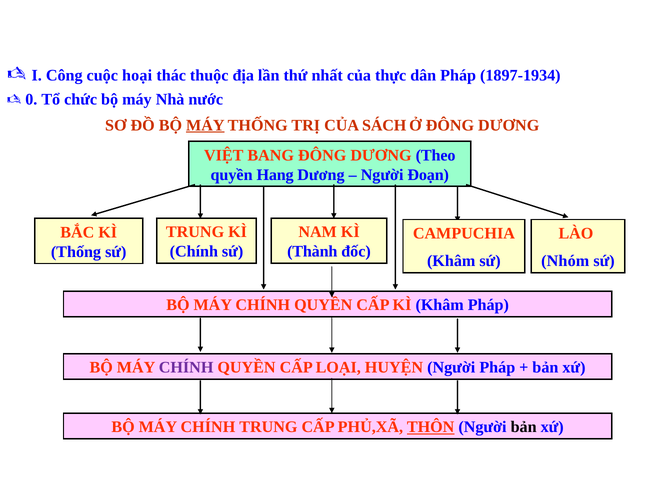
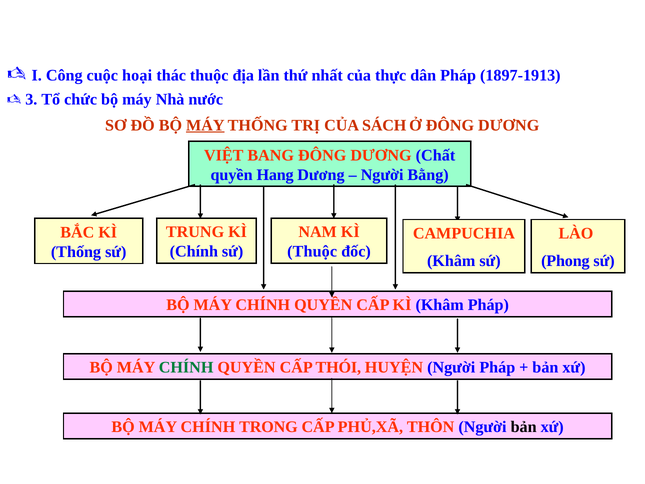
1897-1934: 1897-1934 -> 1897-1913 (520, 75)
0: 0 -> 3 (31, 99)
Theo: Theo -> Chất (435, 155)
Đoạn: Đoạn -> Bằng (428, 175)
Thành: Thành -> Thuộc (312, 251)
Nhóm: Nhóm -> Phong (565, 261)
CHÍNH colour: purple -> green (186, 367)
LOẠI: LOẠI -> THÓI (338, 367)
CHÍNH TRUNG: TRUNG -> TRONG (268, 427)
THÔN underline: present -> none (431, 427)
